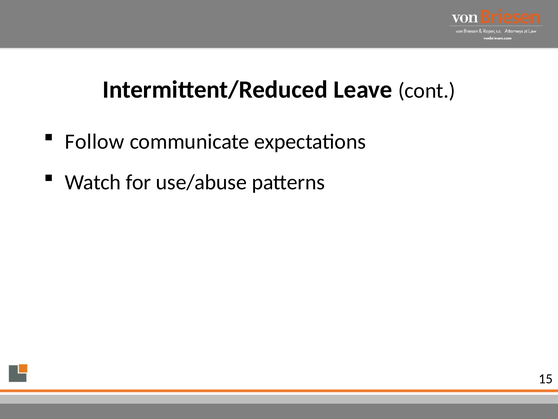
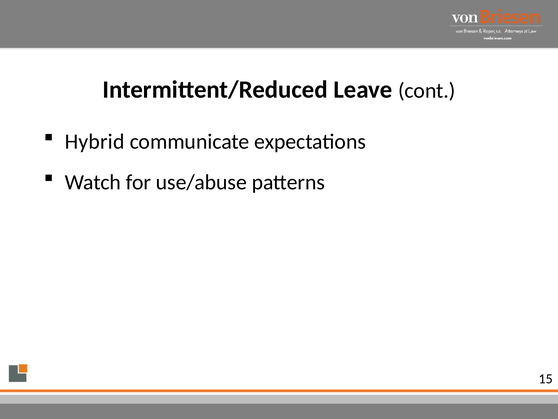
Follow: Follow -> Hybrid (95, 141)
